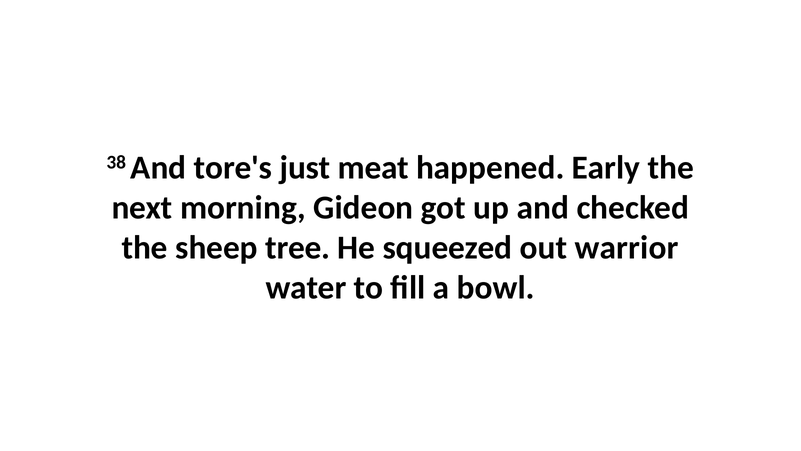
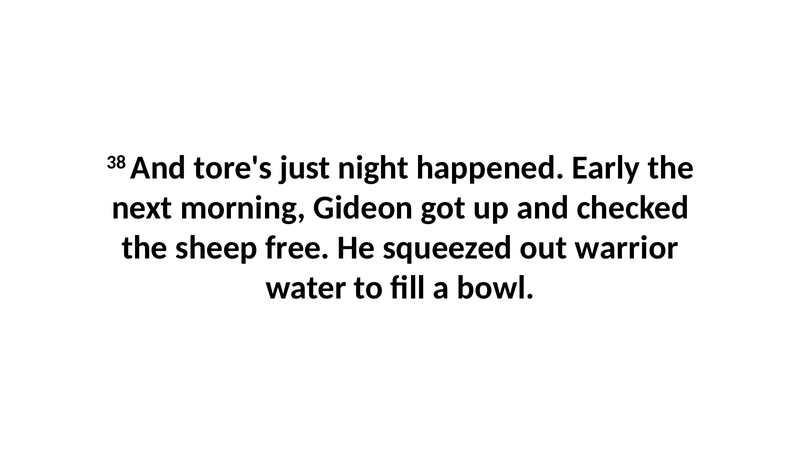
meat: meat -> night (373, 168)
tree: tree -> free (298, 248)
